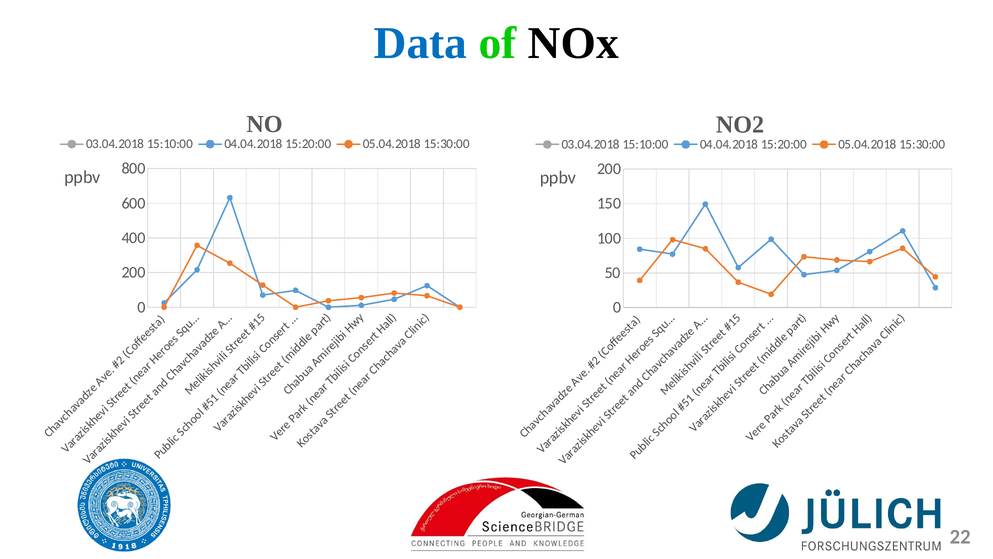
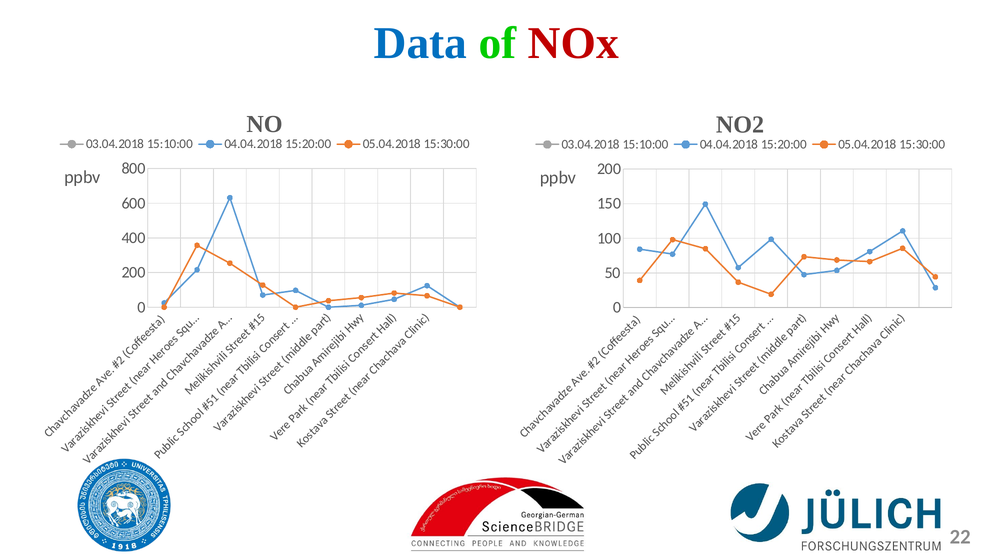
NOx colour: black -> red (573, 43)
